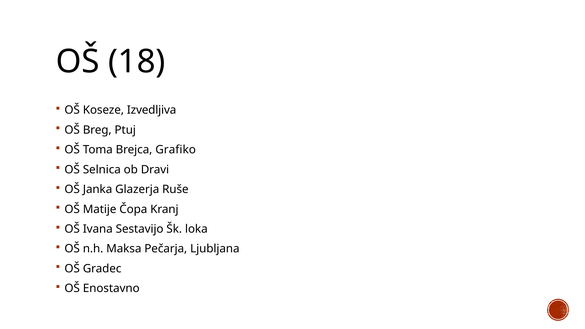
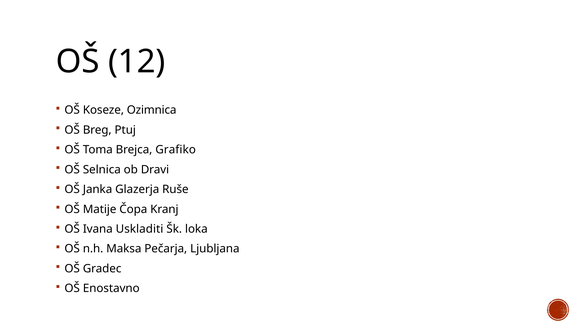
18: 18 -> 12 (137, 62)
Izvedljiva: Izvedljiva -> Ozimnica (152, 110)
Sestavijo: Sestavijo -> Uskladiti (140, 229)
